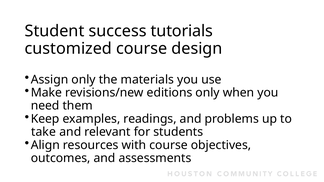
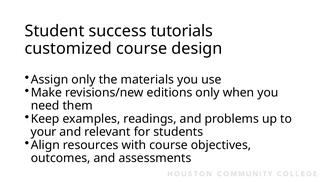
take: take -> your (44, 132)
